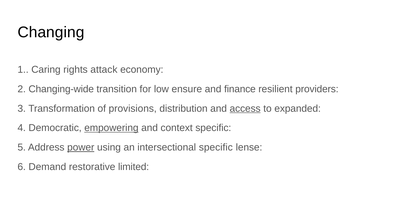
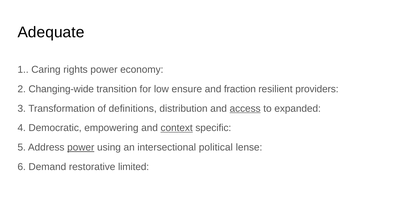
Changing: Changing -> Adequate (51, 32)
rights attack: attack -> power (104, 70)
finance: finance -> fraction (240, 89)
provisions: provisions -> definitions (133, 108)
empowering underline: present -> none (111, 128)
context underline: none -> present (177, 128)
intersectional specific: specific -> political (216, 147)
